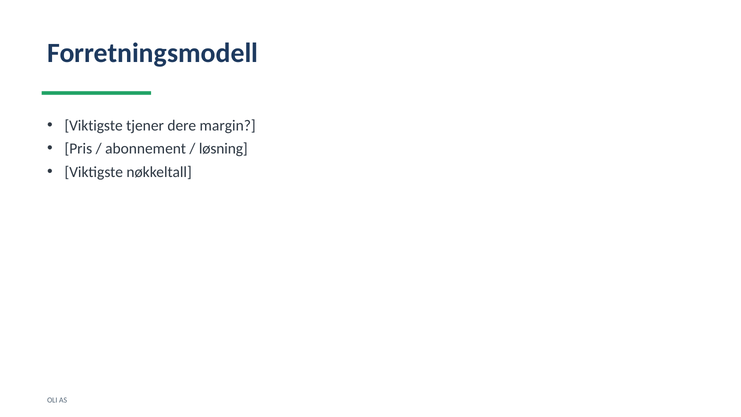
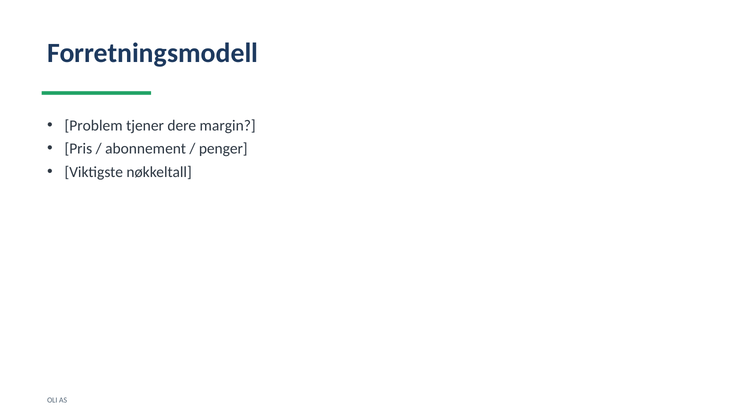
Viktigste: Viktigste -> Problem (94, 126)
løsning: løsning -> penger (223, 149)
